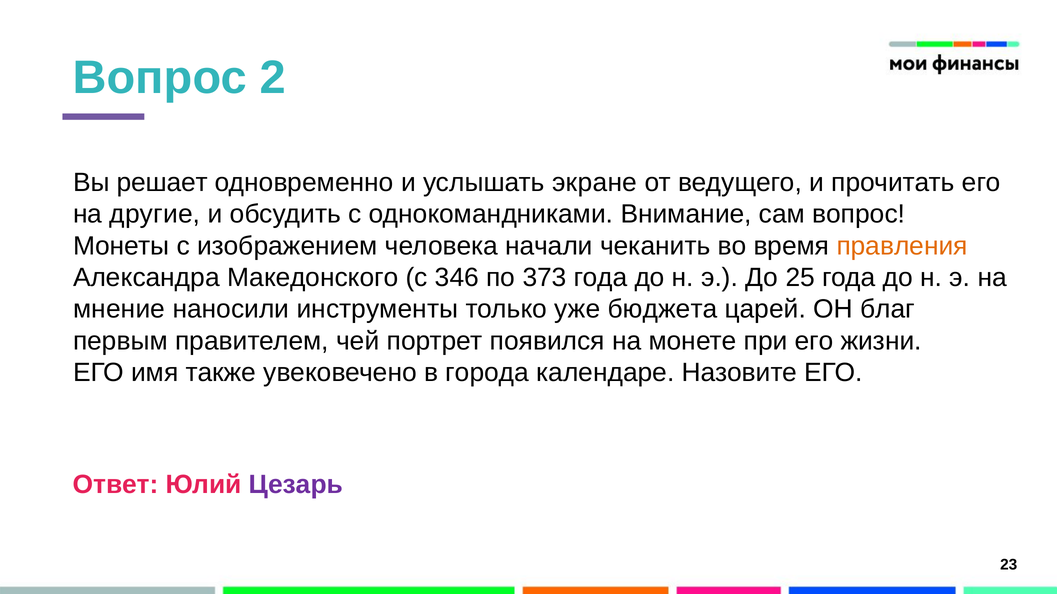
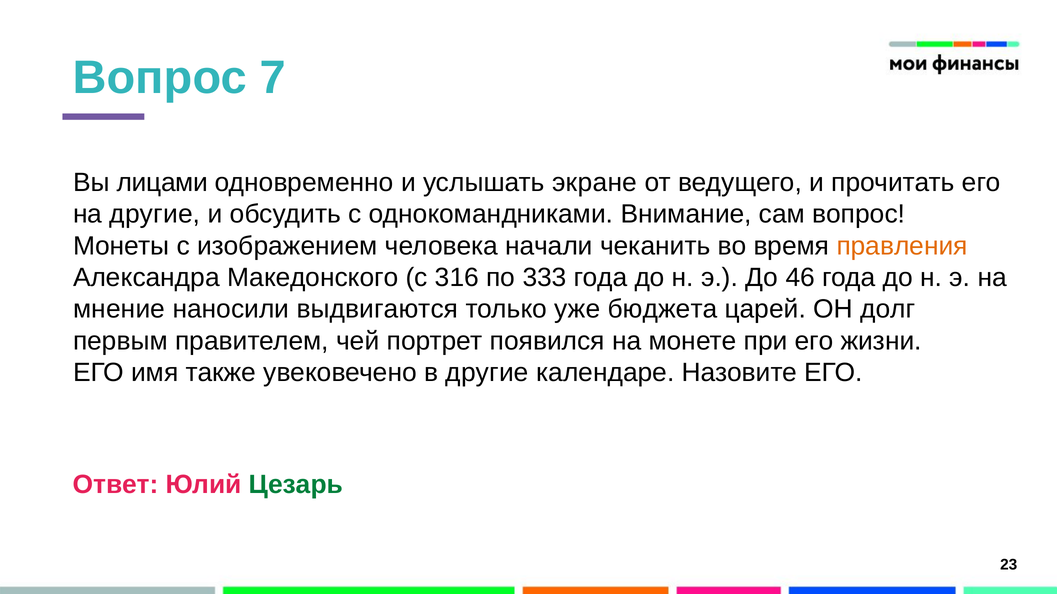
2: 2 -> 7 (273, 78)
решает: решает -> лицами (162, 183)
346: 346 -> 316 (457, 278)
373: 373 -> 333 (545, 278)
25: 25 -> 46 (800, 278)
инструменты: инструменты -> выдвигаются (377, 310)
благ: благ -> долг (888, 310)
в города: города -> другие (487, 373)
Цезарь colour: purple -> green (296, 485)
